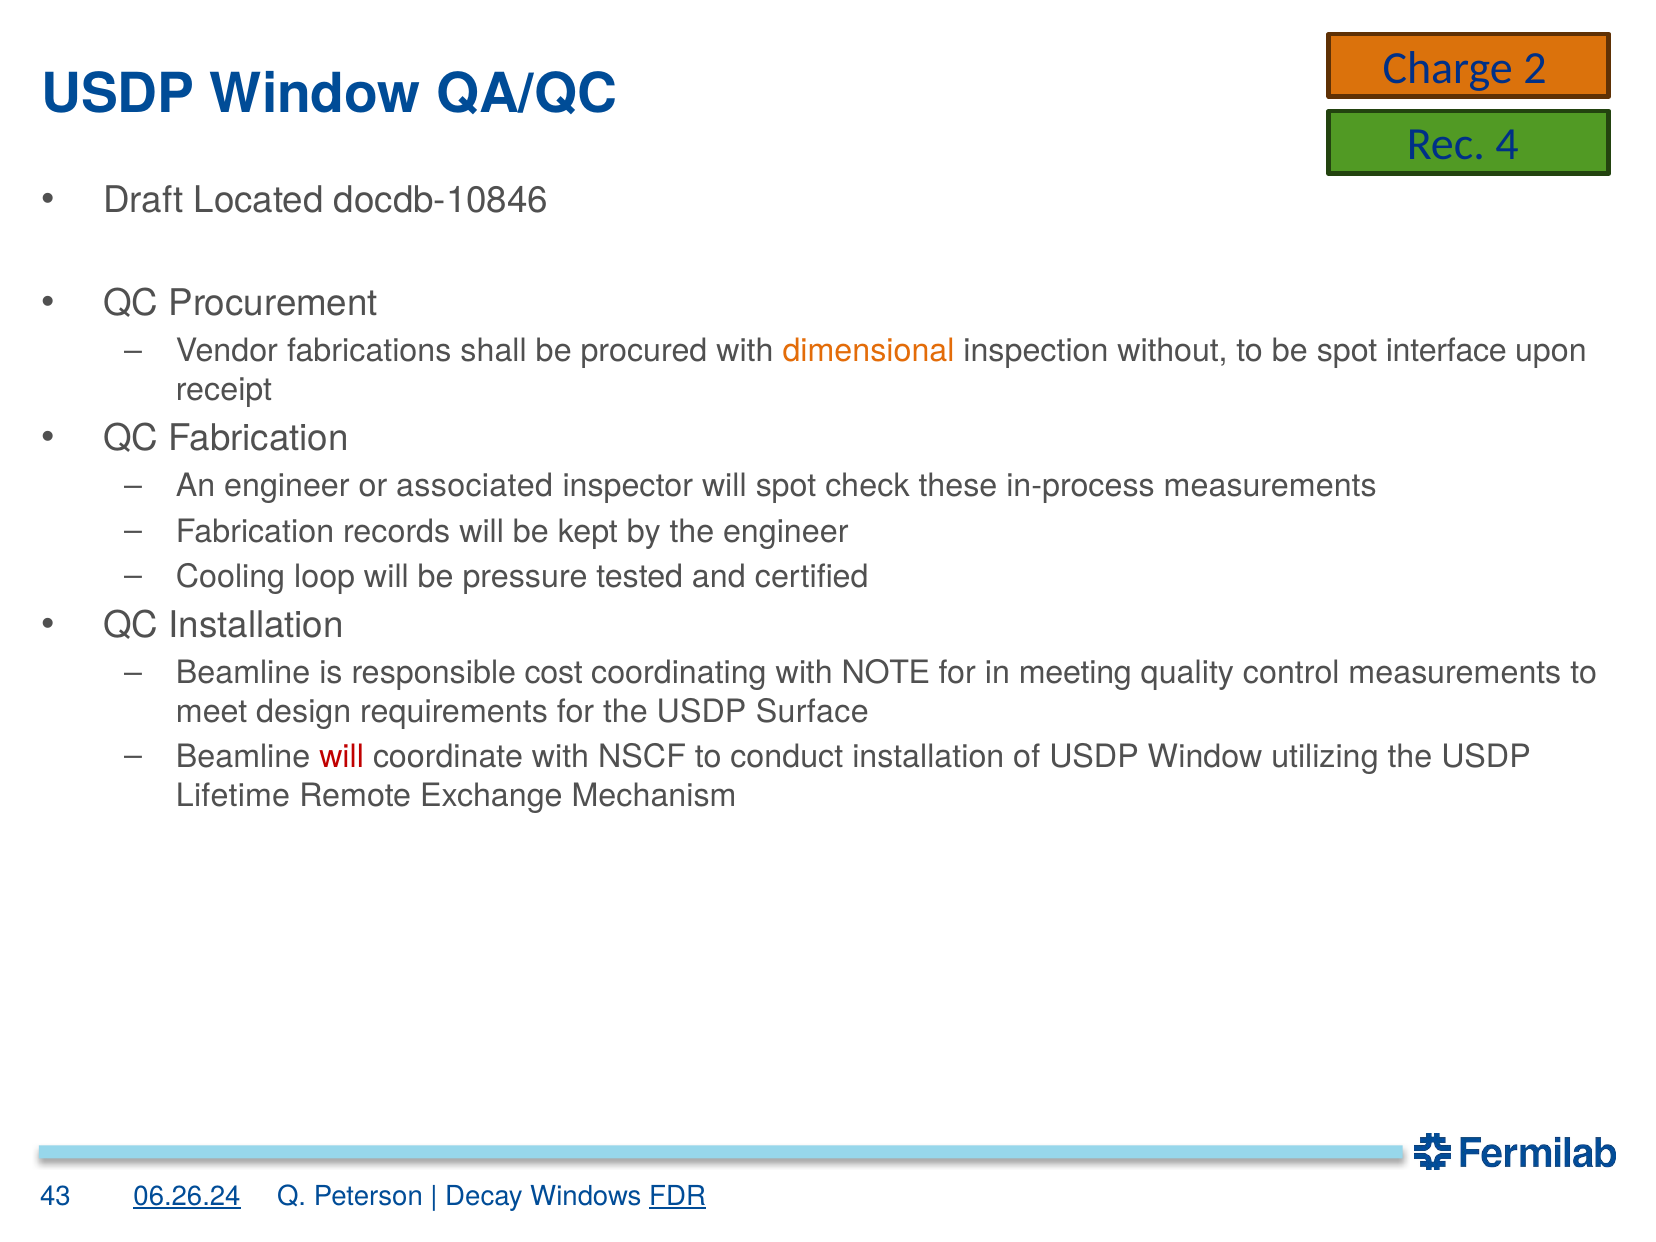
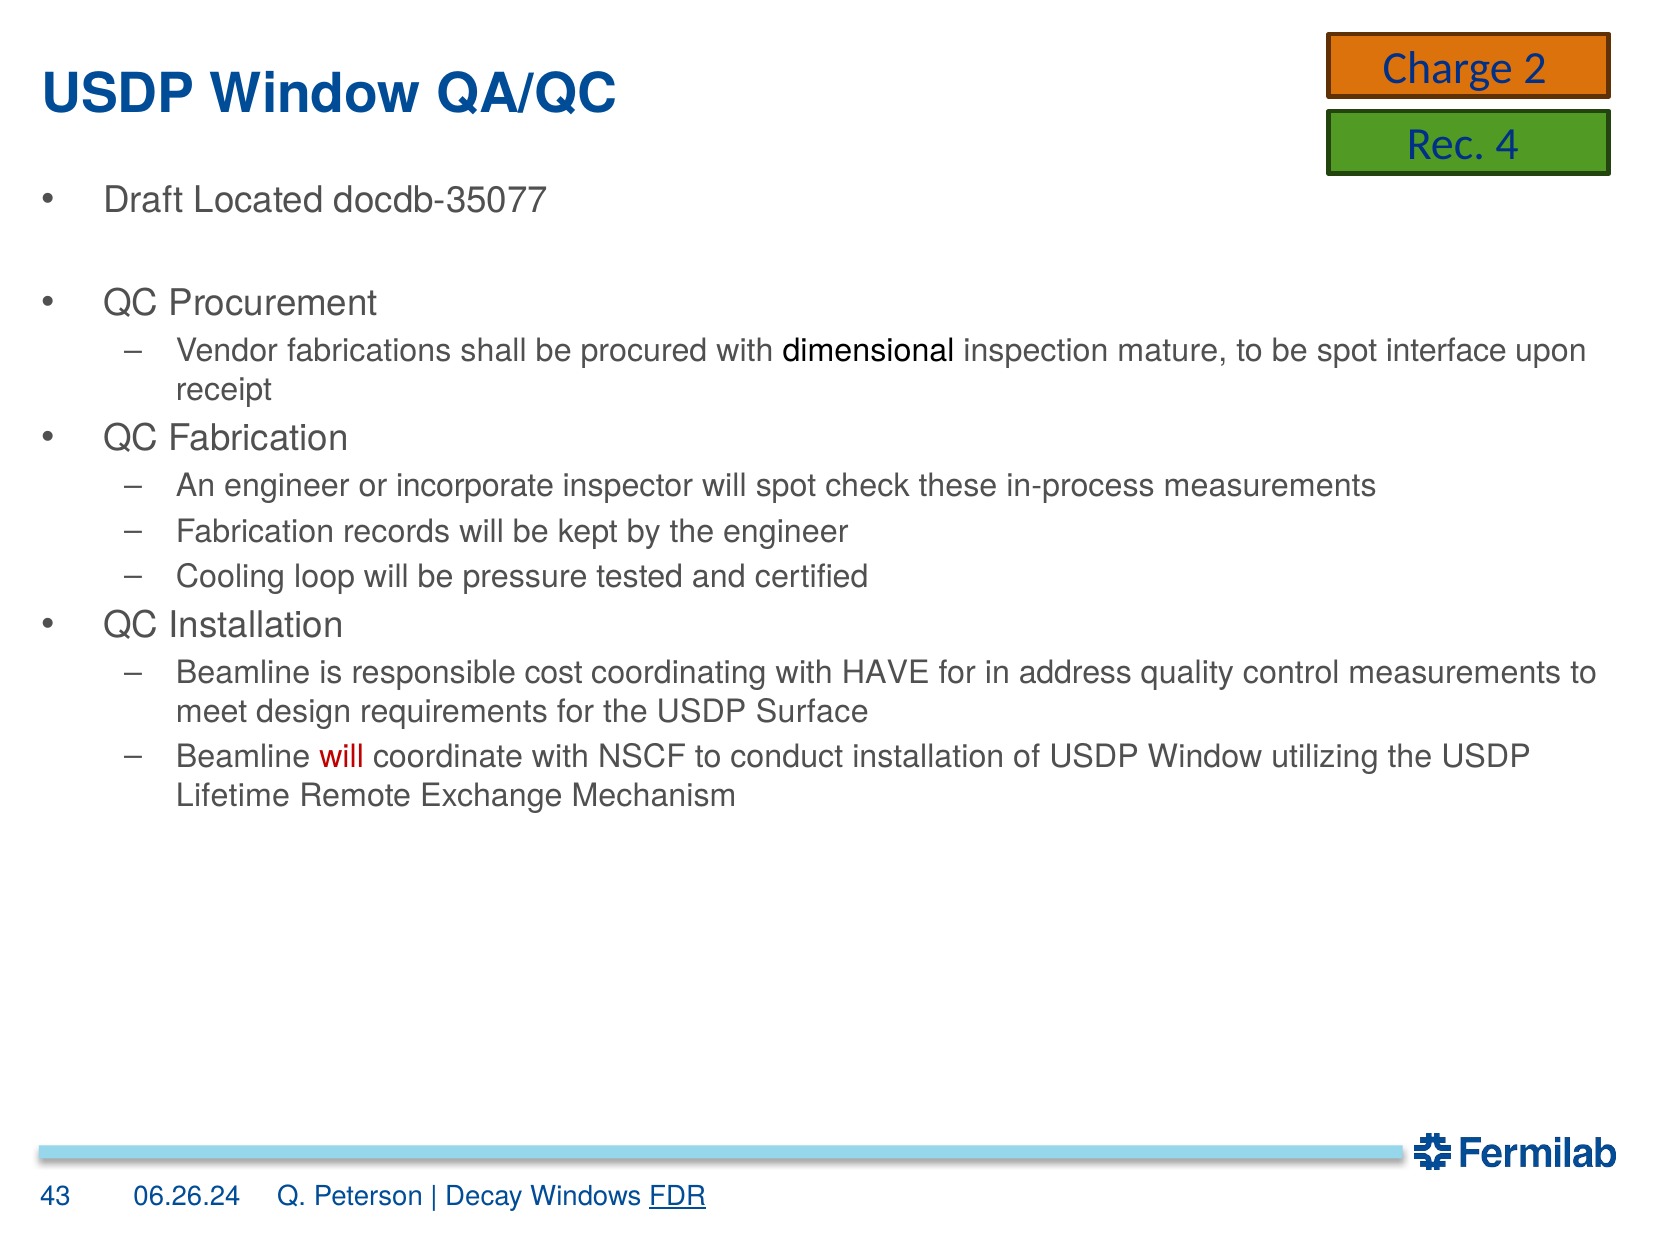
docdb-10846: docdb-10846 -> docdb-35077 (441, 201)
dimensional colour: orange -> black (869, 351)
without: without -> mature (1172, 351)
associated: associated -> incorporate (475, 486)
NOTE: NOTE -> HAVE (886, 673)
meeting: meeting -> address (1075, 673)
06.26.24 underline: present -> none (187, 1196)
